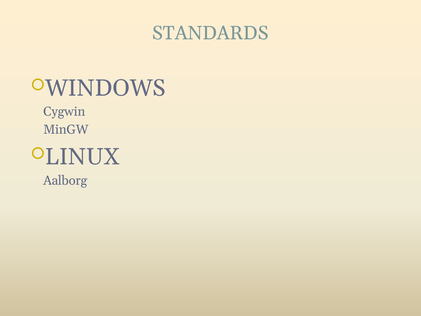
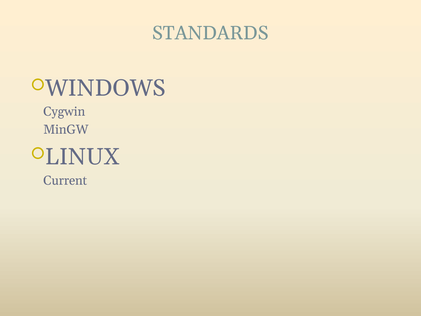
Aalborg: Aalborg -> Current (65, 180)
